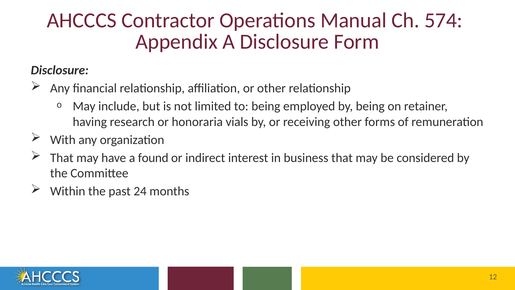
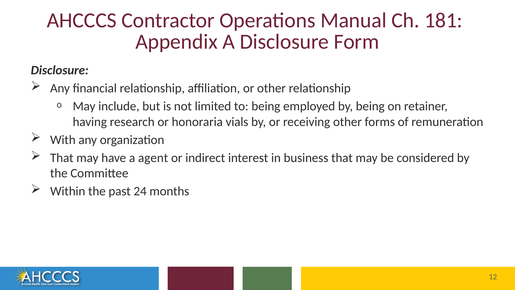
574: 574 -> 181 (444, 20)
found: found -> agent (153, 158)
